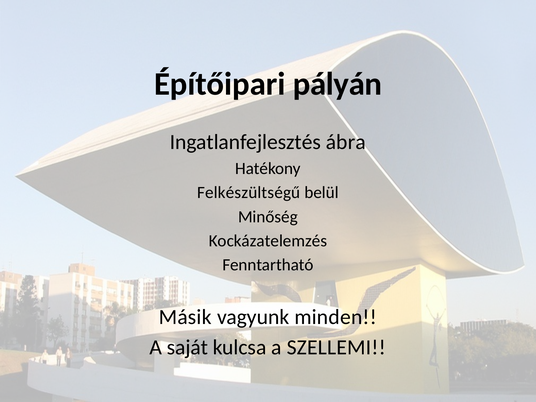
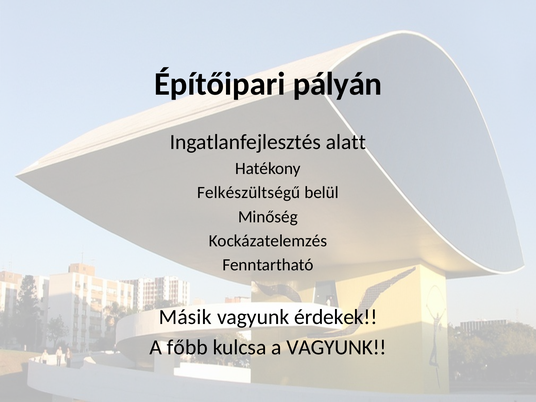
ábra: ábra -> alatt (346, 142)
minden: minden -> érdekek (336, 317)
saját: saját -> főbb (187, 347)
a SZELLEMI: SZELLEMI -> VAGYUNK (336, 347)
